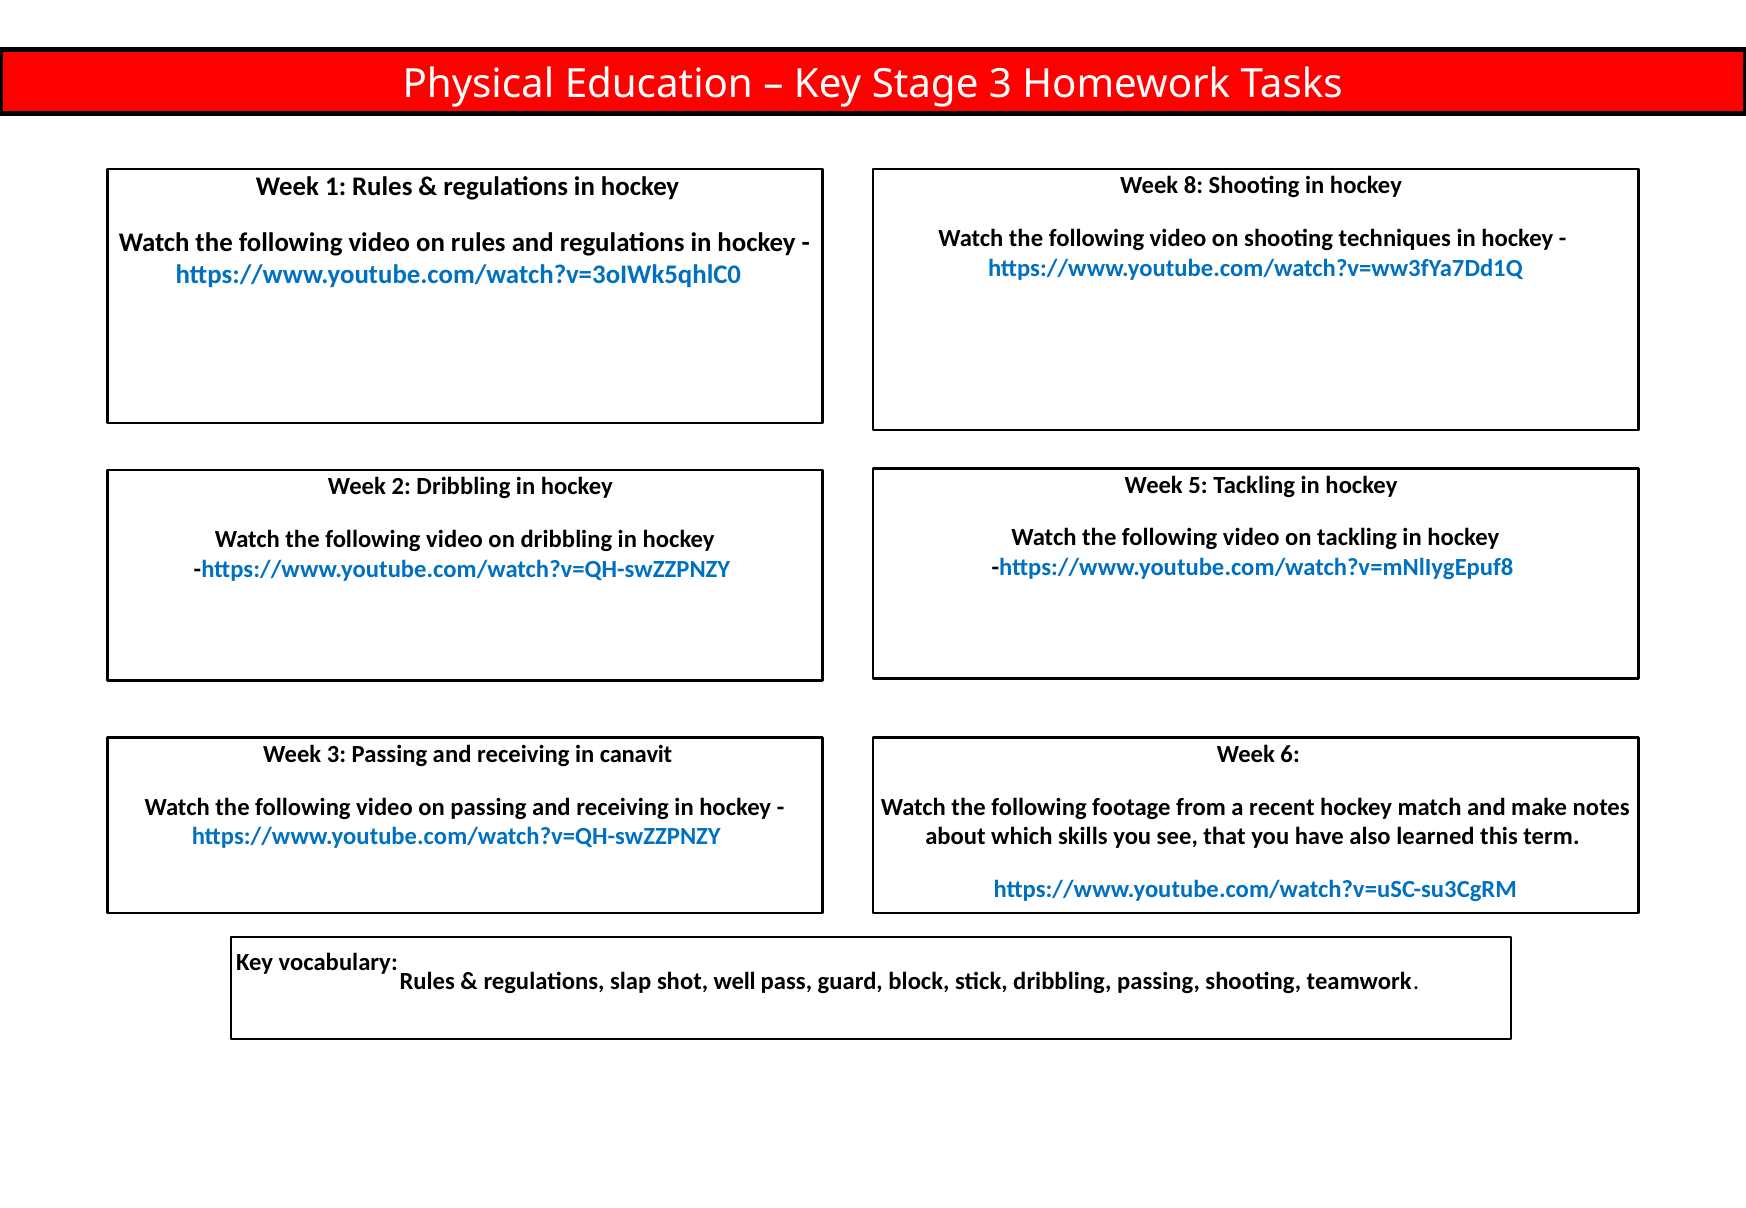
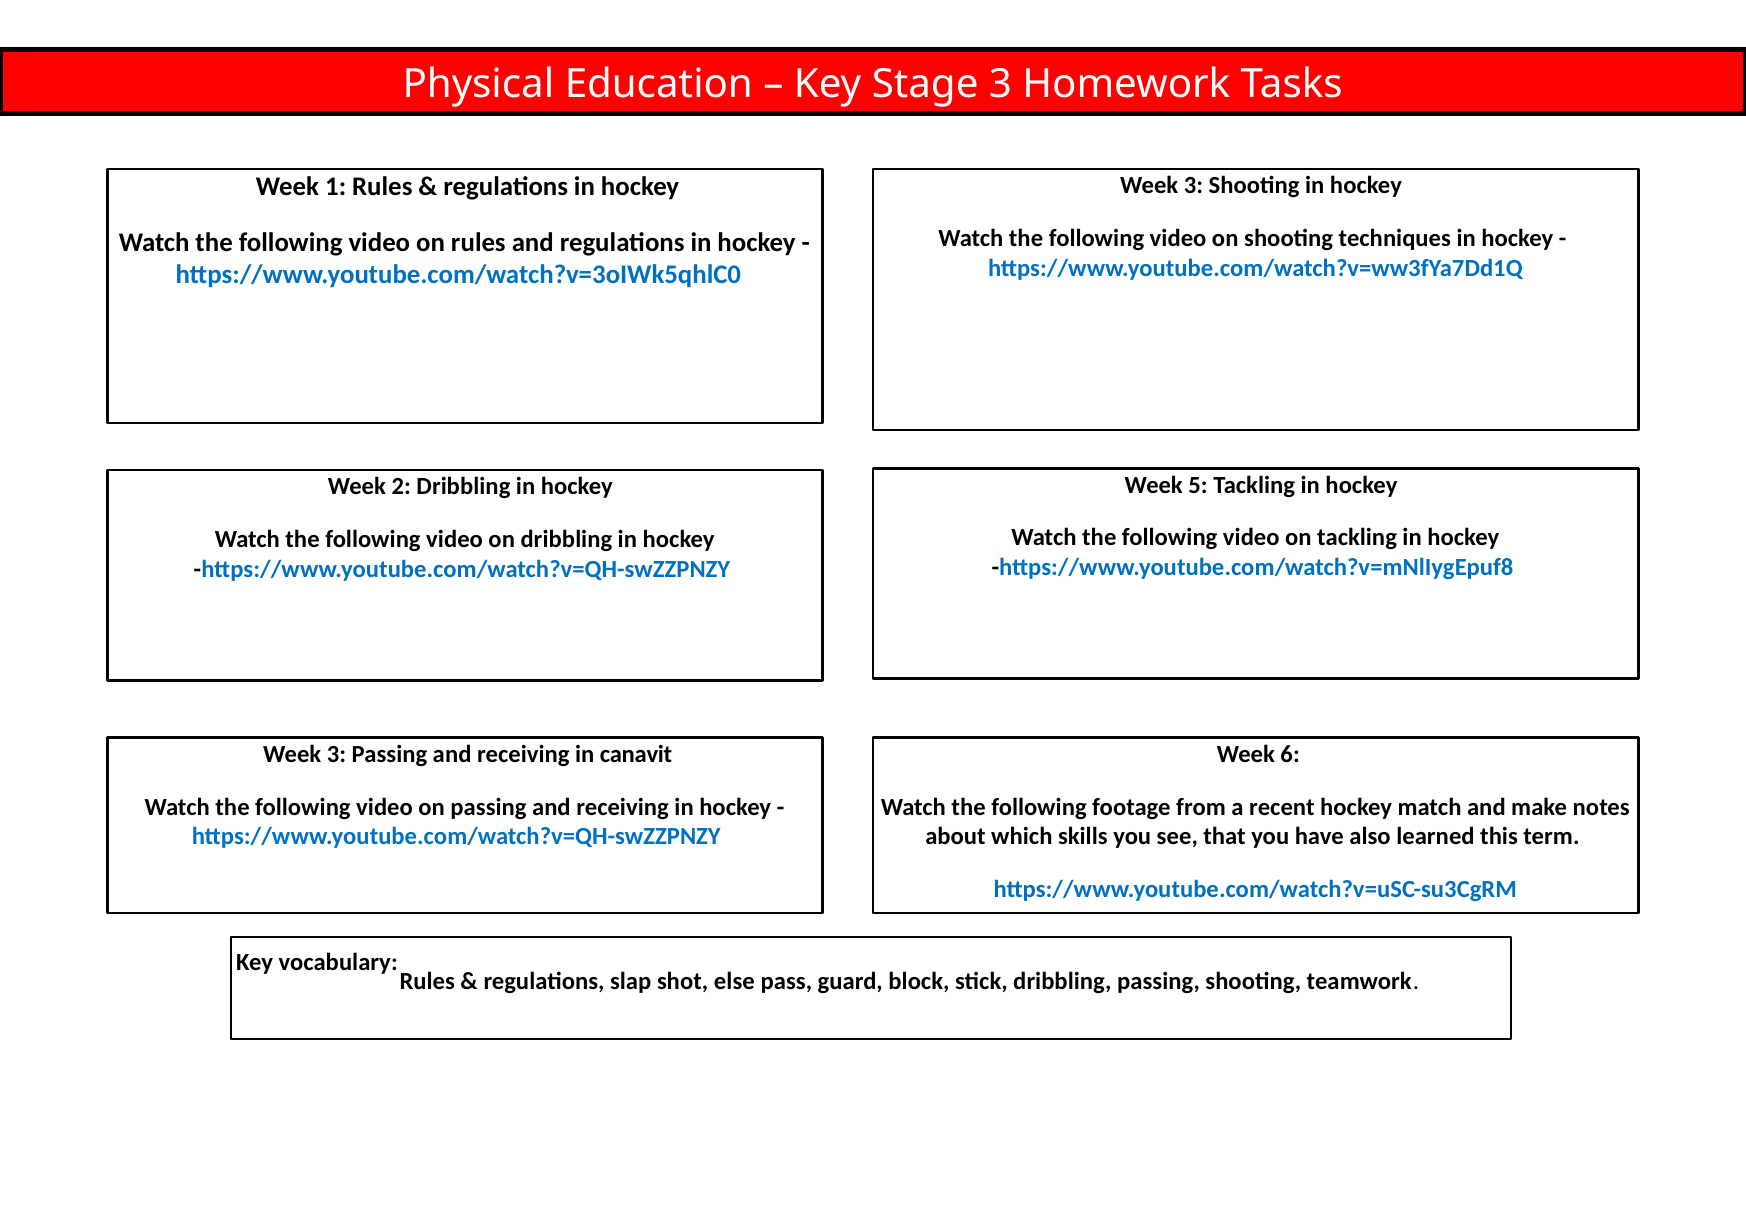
8: 8 -> 3 (1193, 186)
well: well -> else (734, 982)
